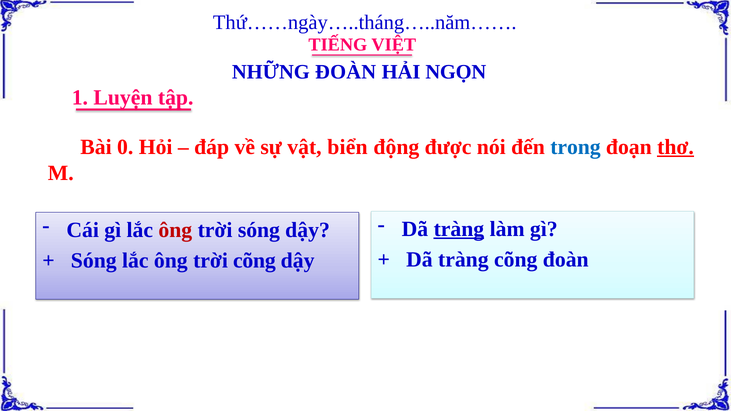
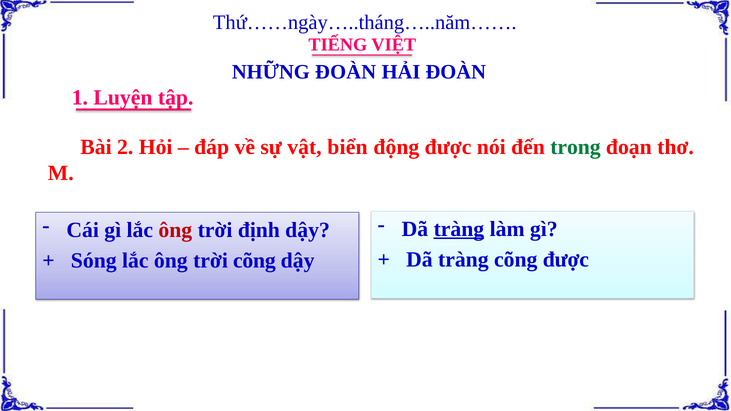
HẢI NGỌN: NGỌN -> ĐOÀN (456, 72)
0: 0 -> 2 (125, 147)
trong colour: blue -> green (575, 147)
thơ underline: present -> none (676, 147)
trời sóng: sóng -> định (259, 230)
cõng đoàn: đoàn -> được (566, 259)
